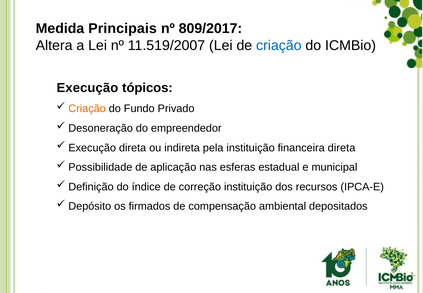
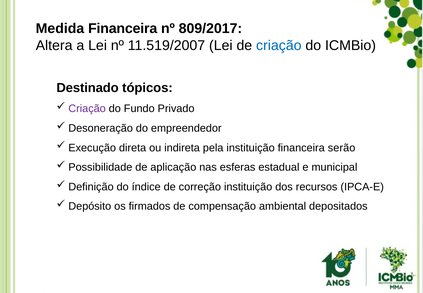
Medida Principais: Principais -> Financeira (123, 29)
Execução: Execução -> Destinado (88, 88)
Criação colour: orange -> purple (87, 109)
financeira direta: direta -> serão (342, 148)
